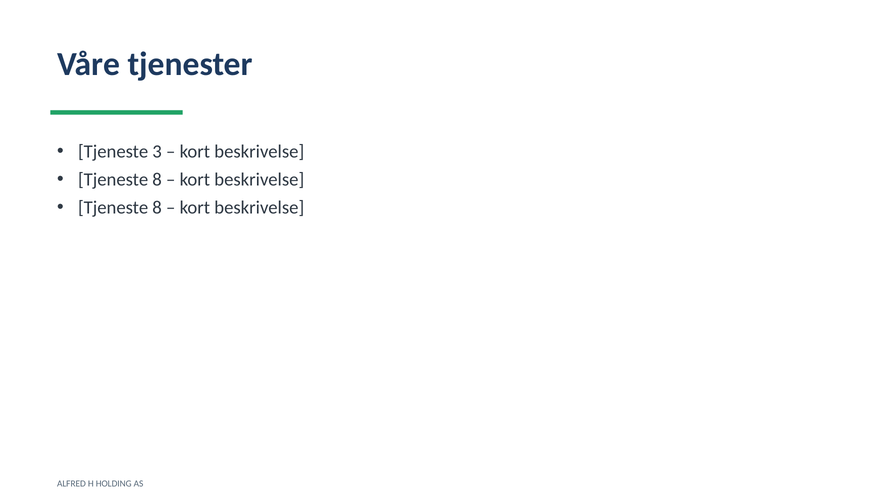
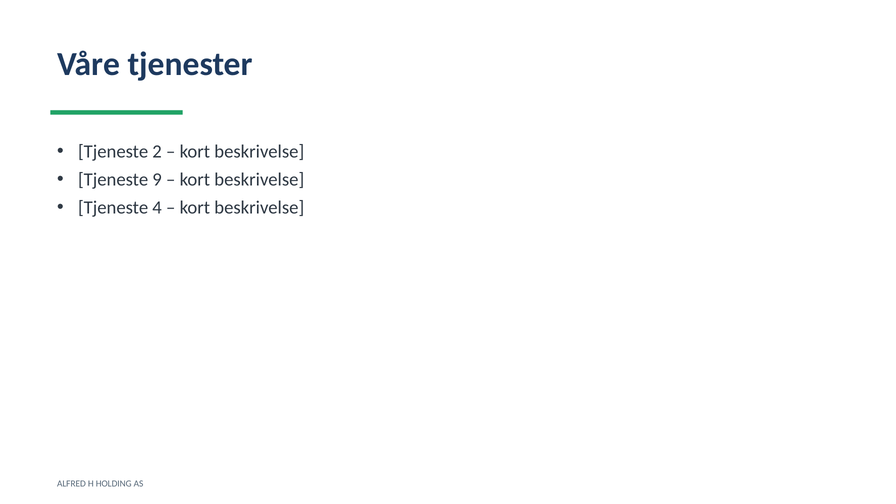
3: 3 -> 2 (157, 152)
8: 8 -> 9 (157, 180)
8: 8 -> 4 (157, 208)
